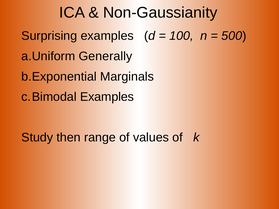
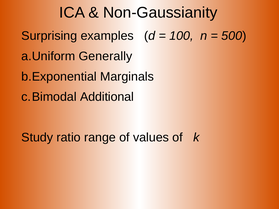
Examples: Examples -> Additional (107, 97)
then: then -> ratio (69, 138)
